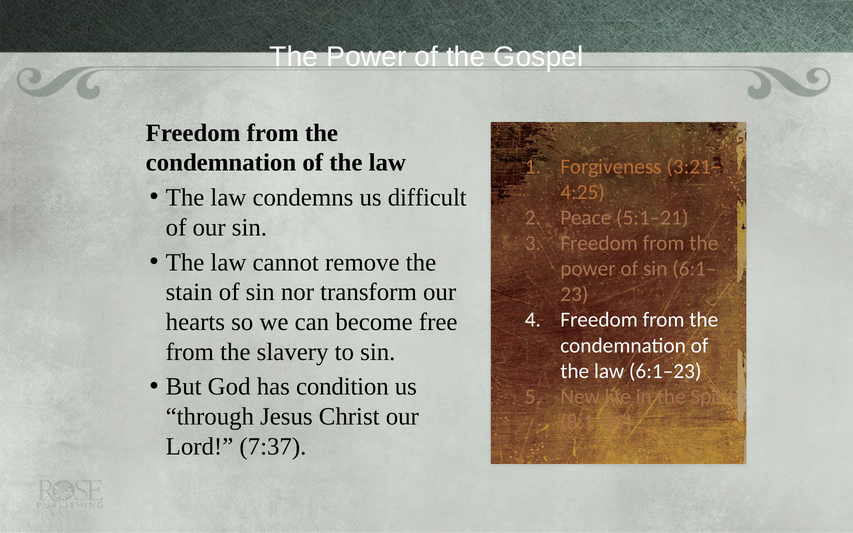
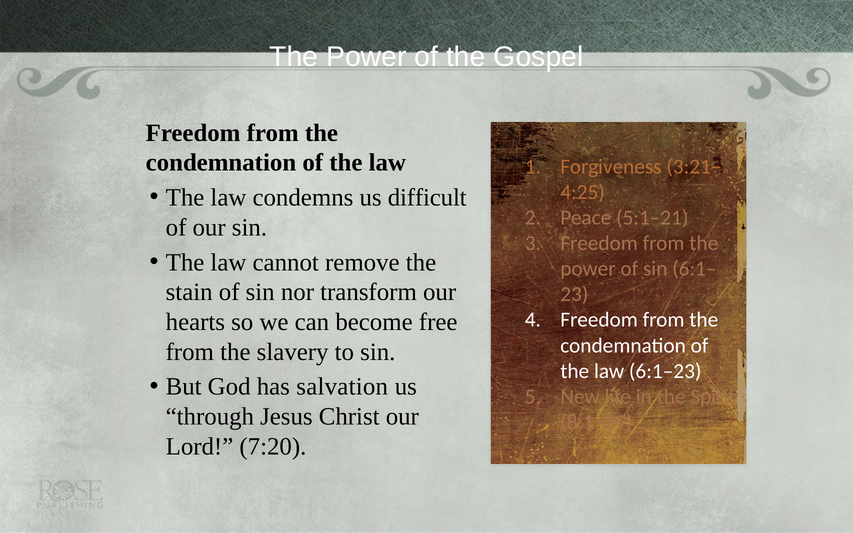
condition: condition -> salvation (342, 387)
7:37: 7:37 -> 7:20 (273, 446)
